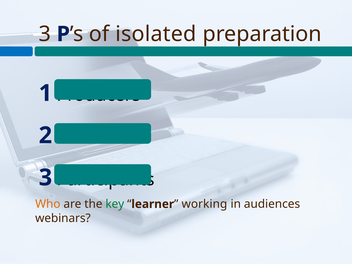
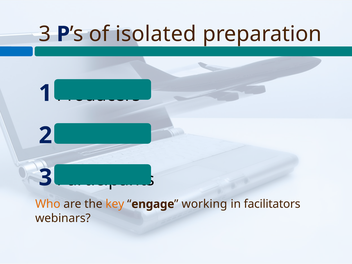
key colour: green -> orange (115, 204)
learner: learner -> engage (153, 204)
audiences: audiences -> facilitators (272, 204)
